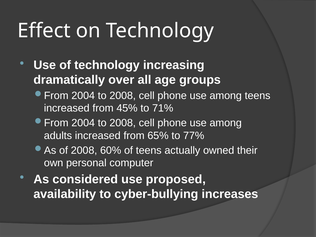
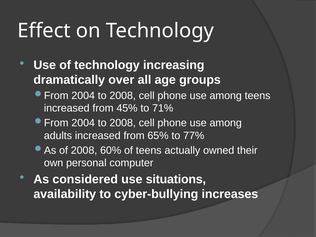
proposed: proposed -> situations (176, 179)
